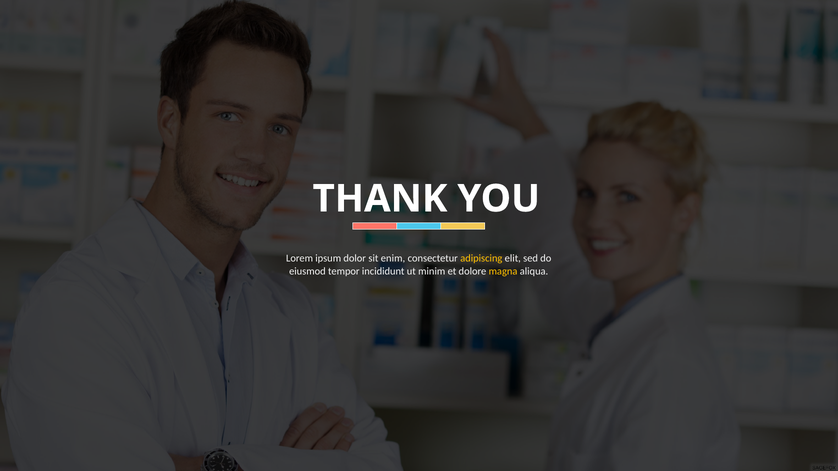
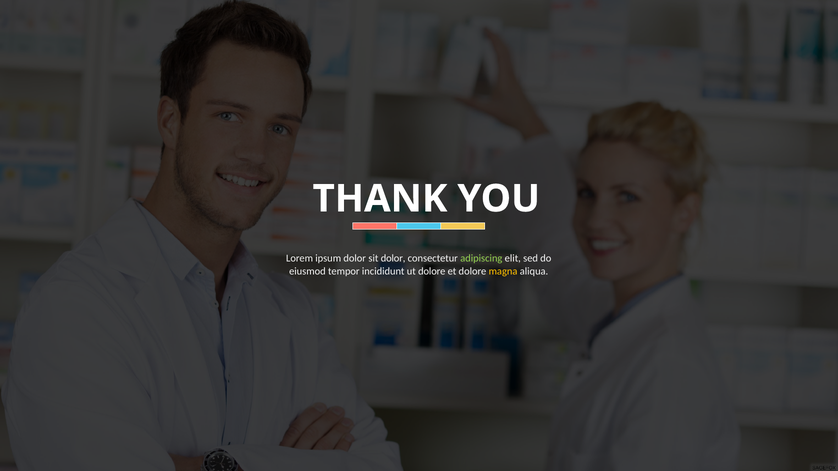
sit enim: enim -> dolor (393, 259)
adipiscing colour: yellow -> light green (481, 259)
ut minim: minim -> dolore (432, 271)
